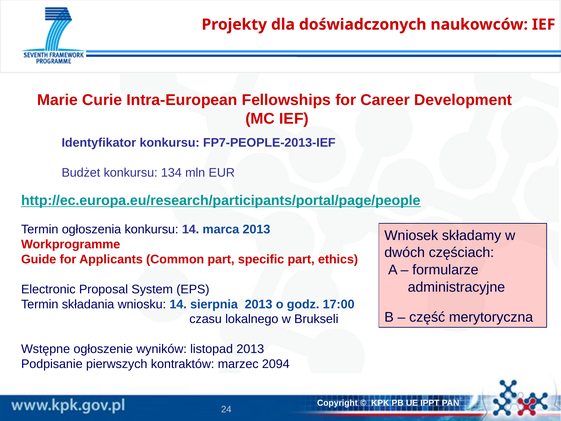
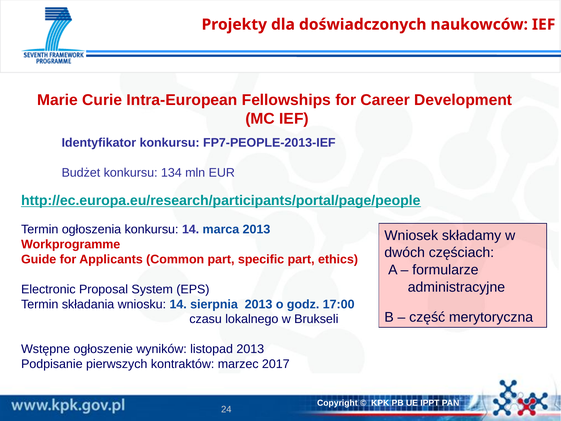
2094: 2094 -> 2017 (276, 364)
